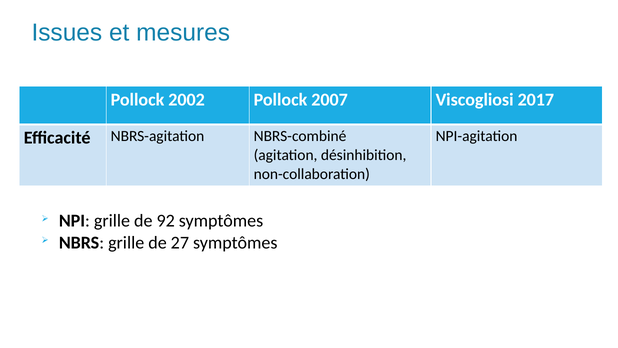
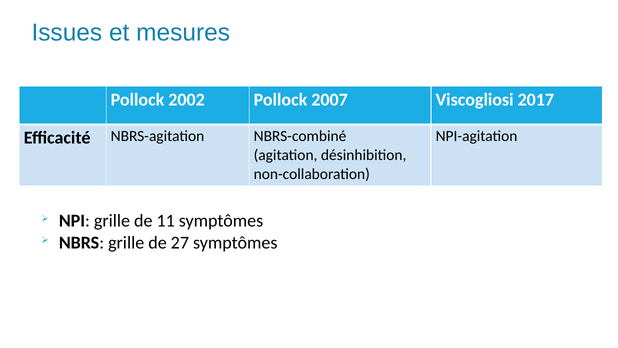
92: 92 -> 11 (166, 221)
